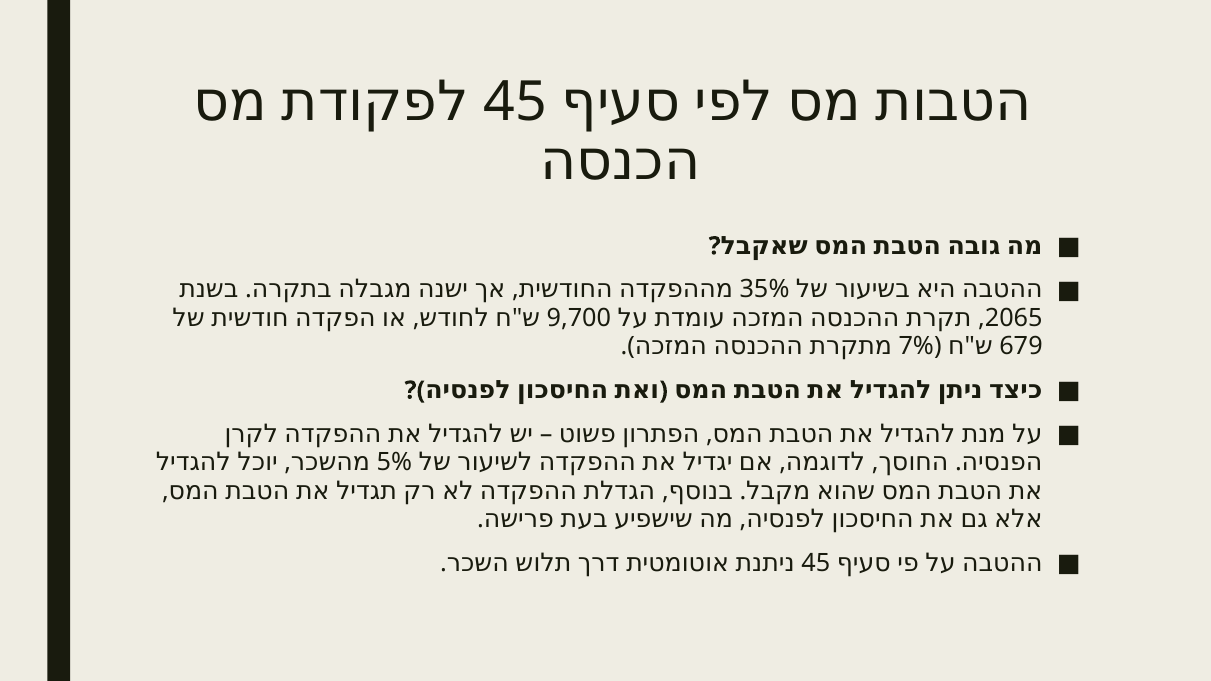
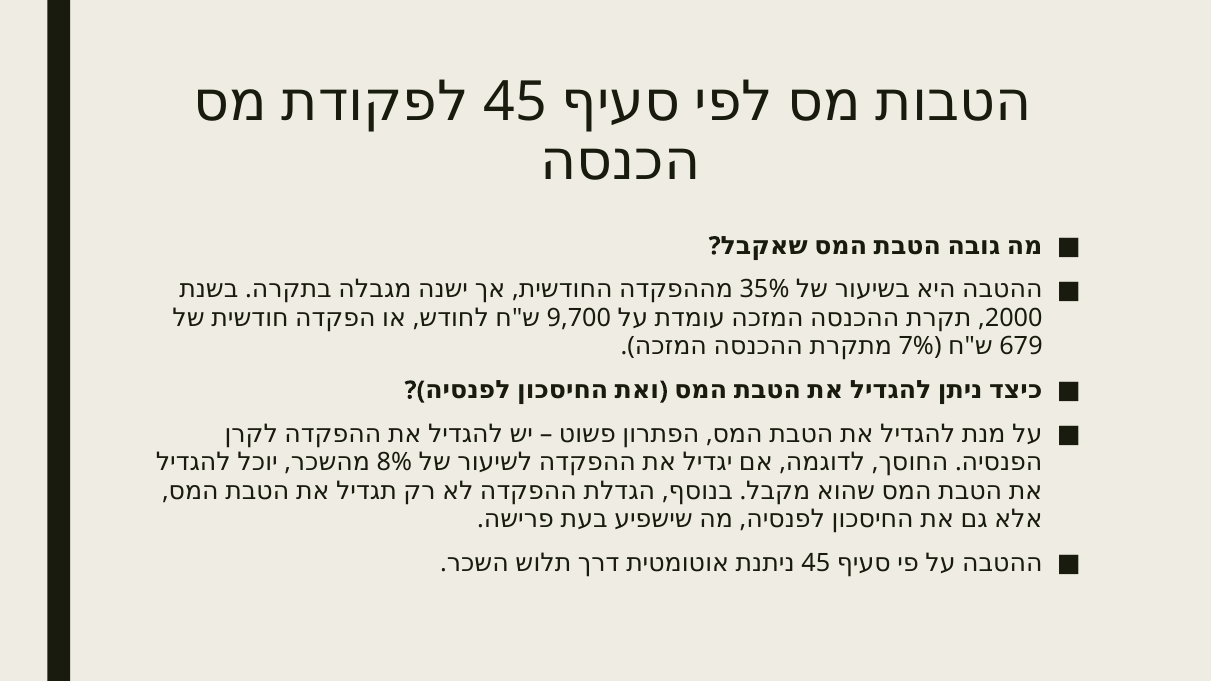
2065: 2065 -> 2000 (1014, 318)
5%: 5% -> 8% (394, 463)
